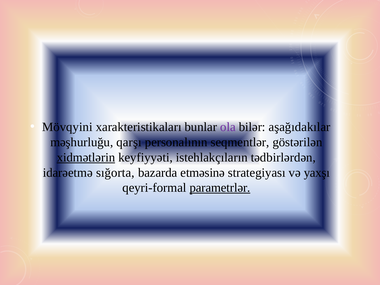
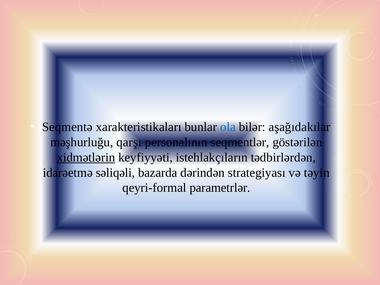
Mövqyini: Mövqyini -> Seqmentə (67, 127)
ola colour: purple -> blue (228, 127)
sığorta: sığorta -> səliqəli (115, 173)
etməsinə: etməsinə -> dərindən (203, 173)
yaxşı: yaxşı -> təyin (317, 173)
parametrlər underline: present -> none (220, 188)
